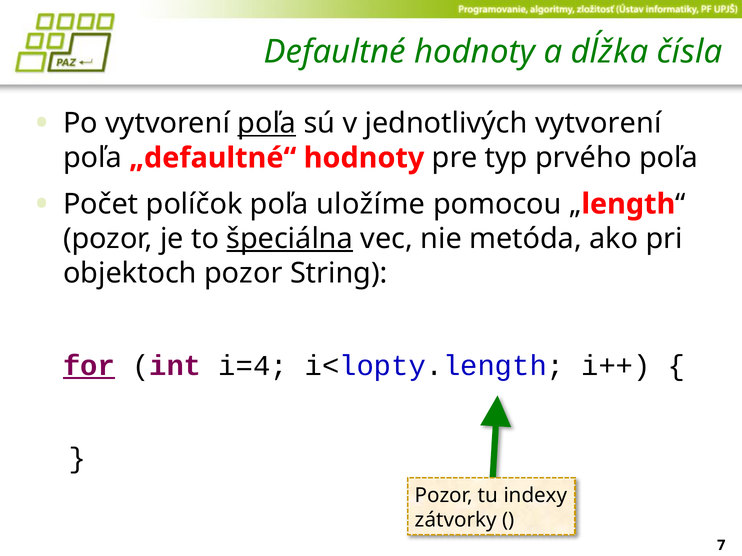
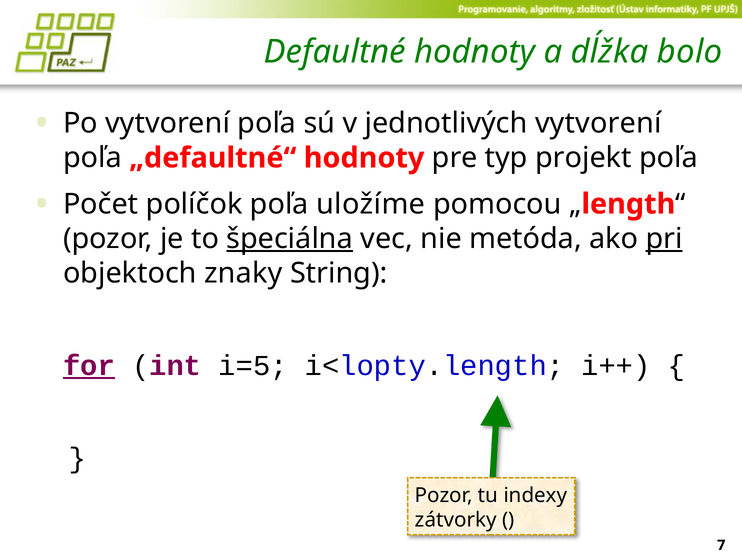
čísla: čísla -> bolo (690, 52)
poľa underline: present -> none (267, 123)
prvého: prvého -> projekt (583, 158)
pri underline: none -> present (664, 239)
objektoch pozor: pozor -> znaky (243, 274)
i=4: i=4 -> i=5 (253, 366)
